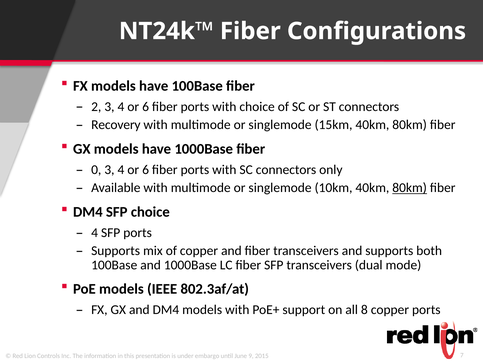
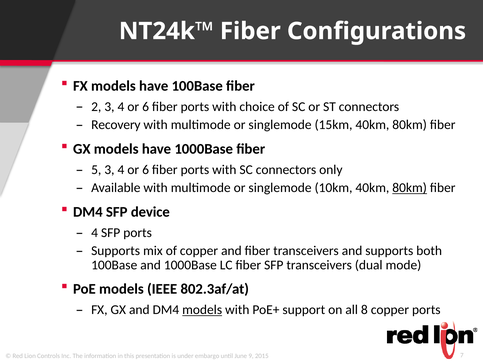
0: 0 -> 5 (96, 170)
SFP choice: choice -> device (150, 212)
models underline: none -> present (202, 310)
